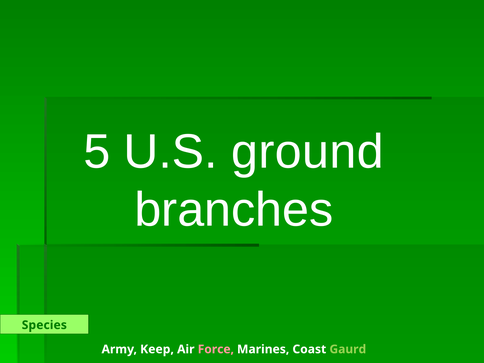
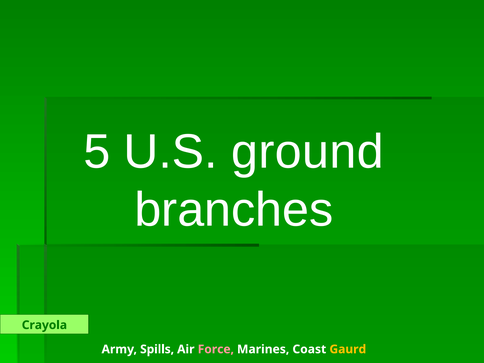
Species: Species -> Crayola (44, 325)
Keep: Keep -> Spills (157, 349)
Gaurd colour: light green -> yellow (348, 349)
